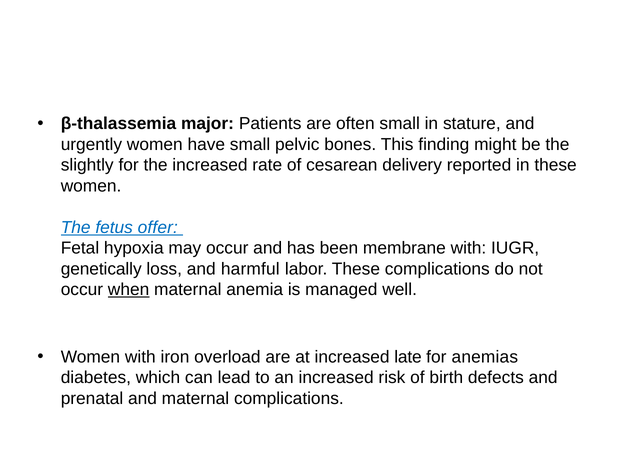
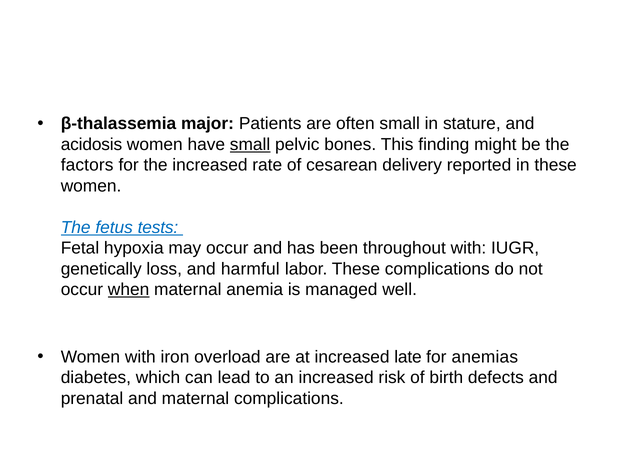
urgently: urgently -> acidosis (91, 145)
small underline: none -> present (250, 145)
slightly: slightly -> factors (87, 165)
offer: offer -> tests (158, 228)
membrane: membrane -> throughout (404, 248)
